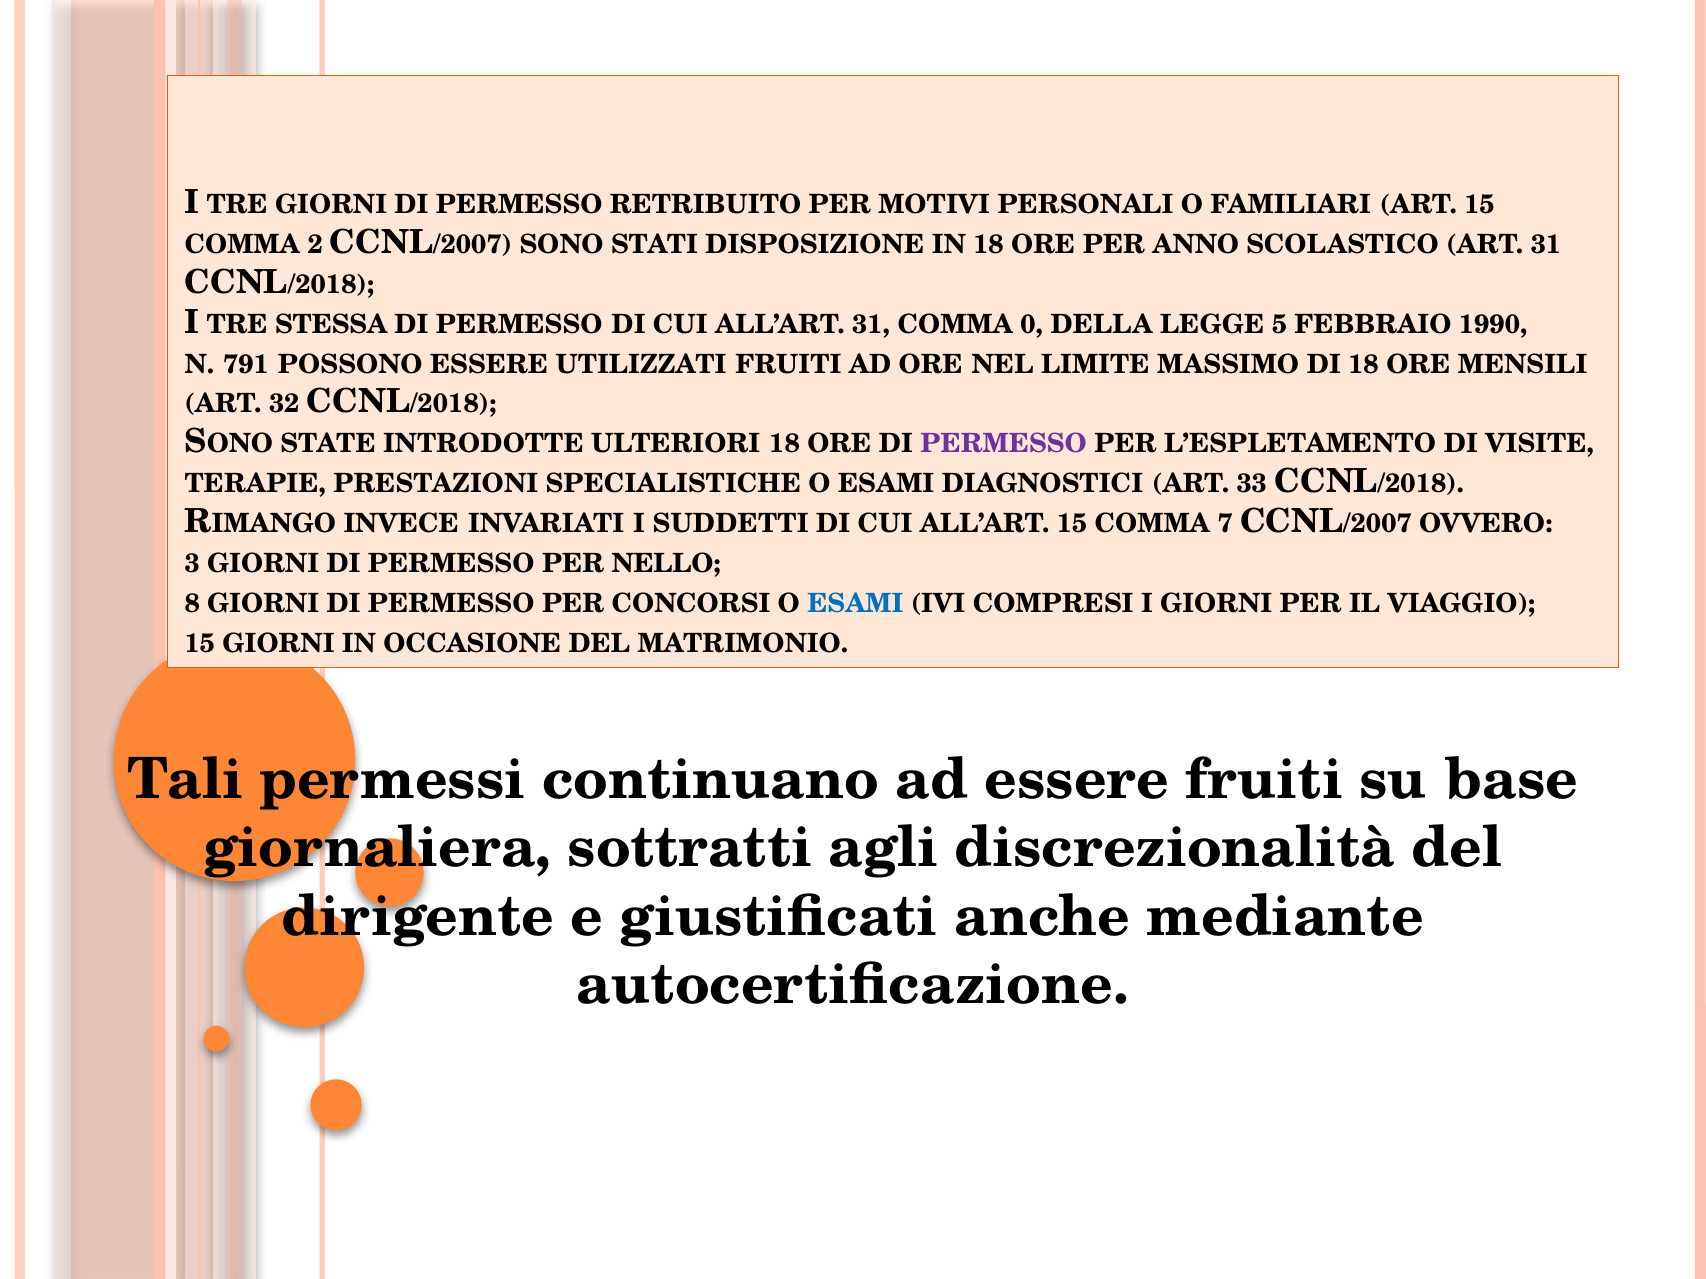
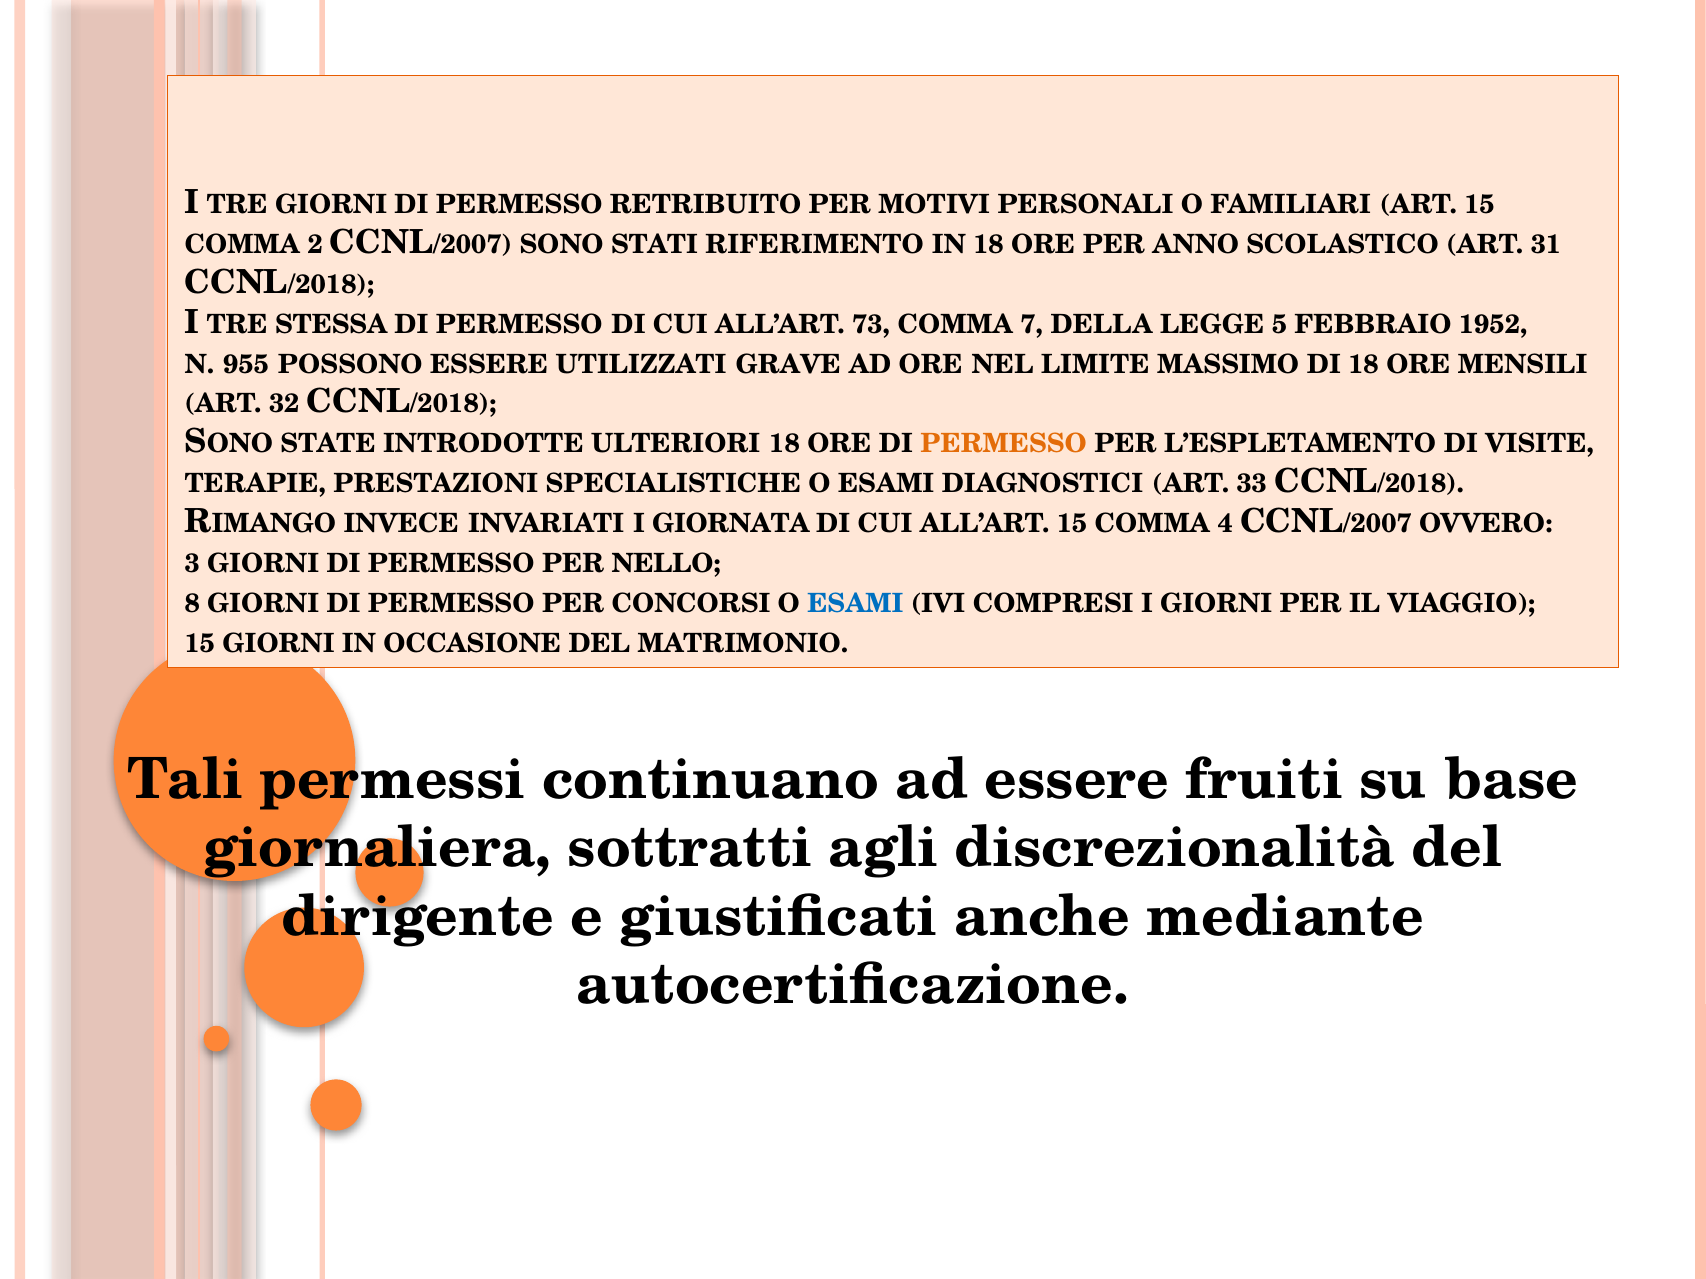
DISPOSIZIONE: DISPOSIZIONE -> RIFERIMENTO (815, 245)
ALL’ART 31: 31 -> 73 (871, 325)
0: 0 -> 7 (1032, 325)
1990: 1990 -> 1952 (1493, 325)
791: 791 -> 955 (246, 364)
UTILIZZATI FRUITI: FRUITI -> GRAVE (788, 364)
PERMESSO colour: purple -> orange (1004, 444)
SUDDETTI: SUDDETTI -> GIORNATA (731, 524)
7: 7 -> 4 (1225, 524)
